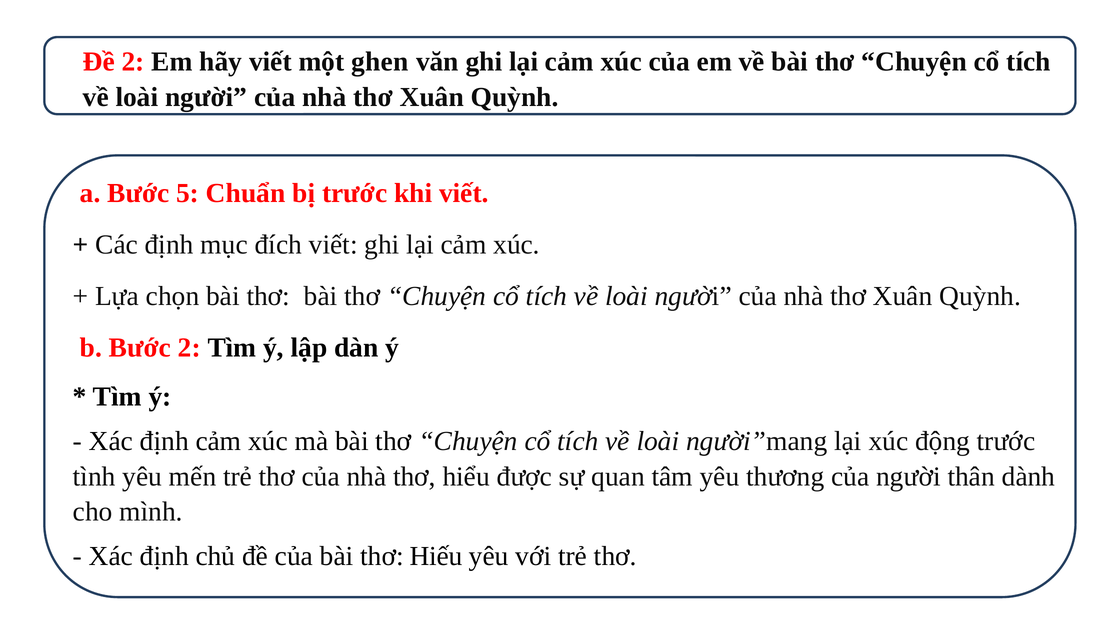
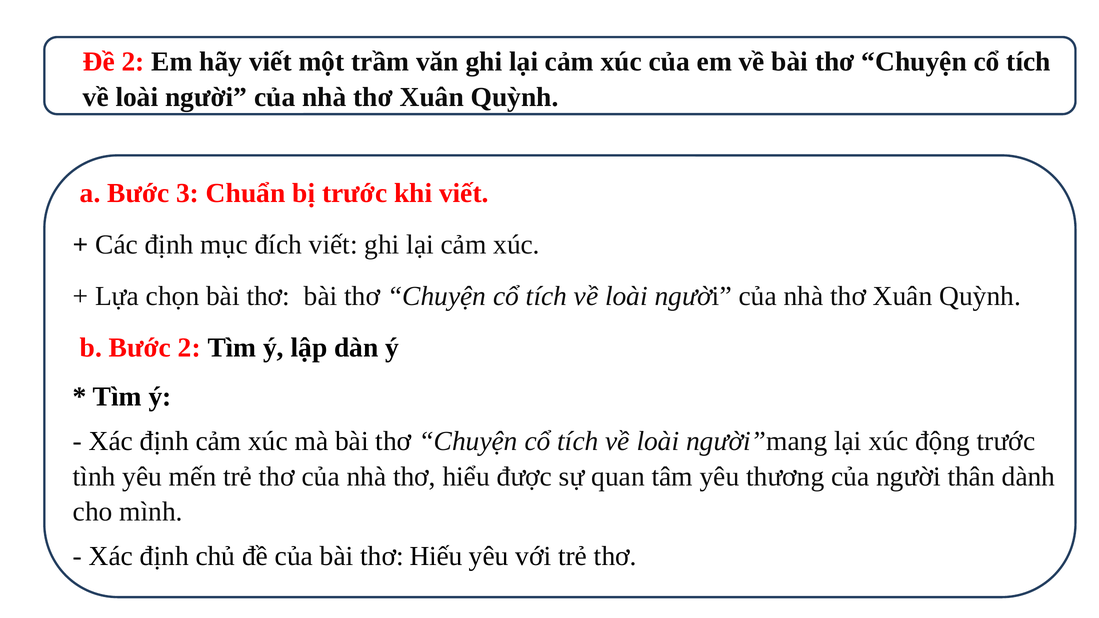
ghen: ghen -> trầm (380, 62)
5: 5 -> 3 (188, 193)
